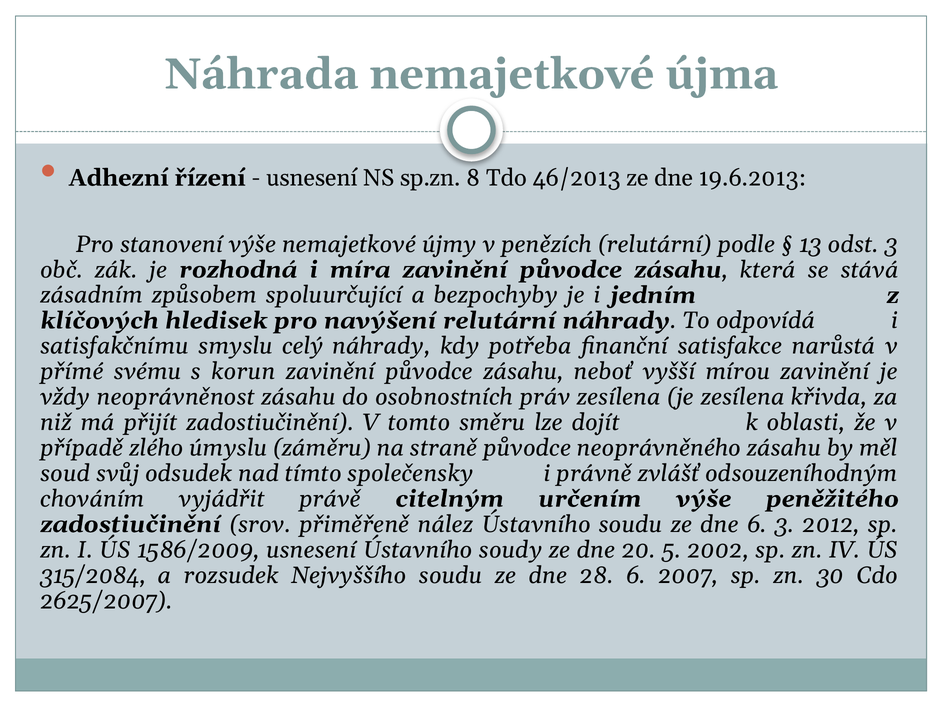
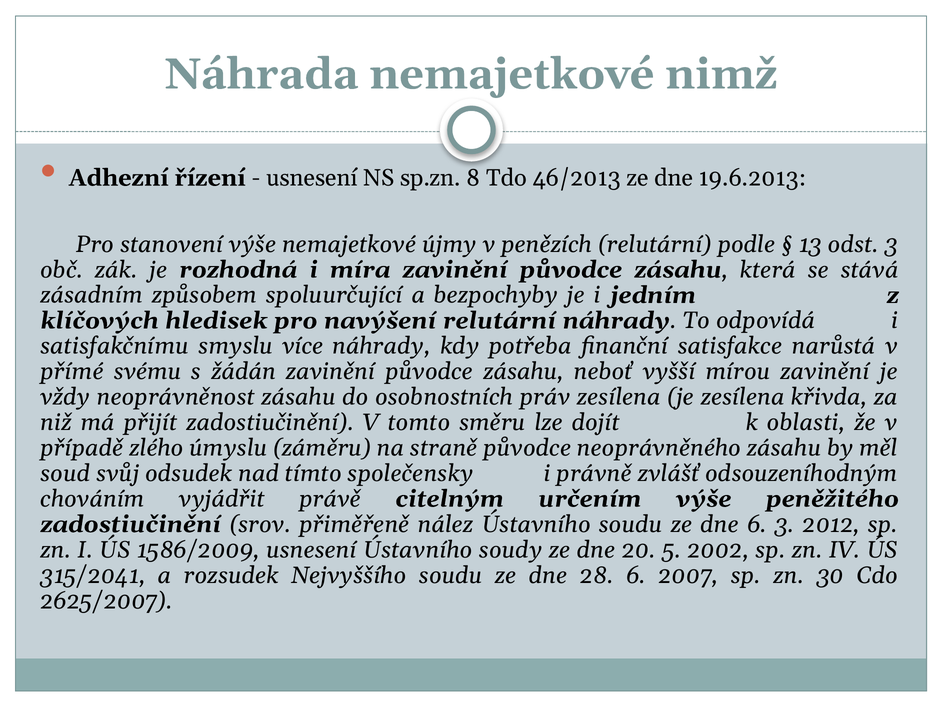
újma: újma -> nimž (721, 74)
celý: celý -> více (303, 346)
korun: korun -> žádán (244, 372)
315/2084: 315/2084 -> 315/2041 (93, 575)
